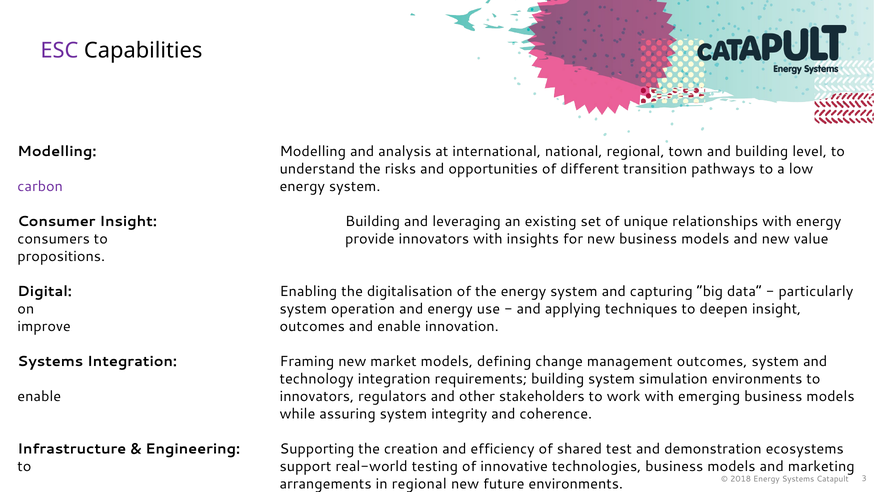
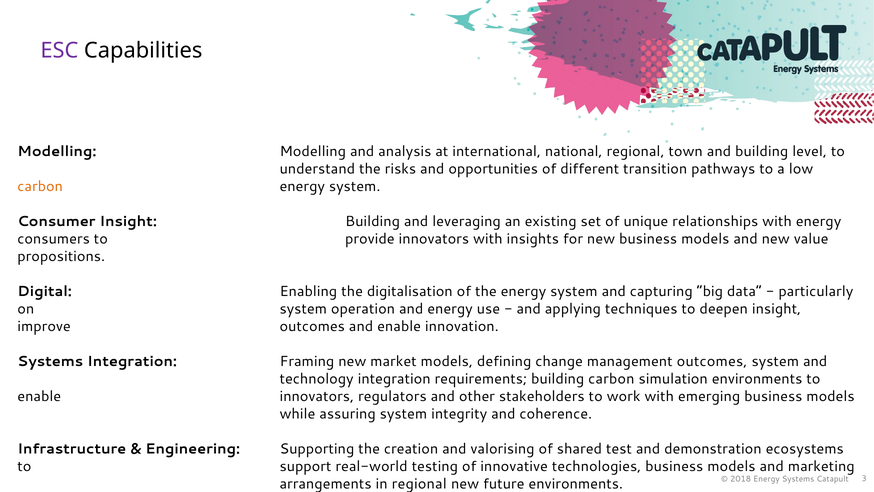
carbon colour: purple -> orange (40, 186)
building system: system -> carbon (611, 379)
efficiency: efficiency -> valorising (503, 448)
